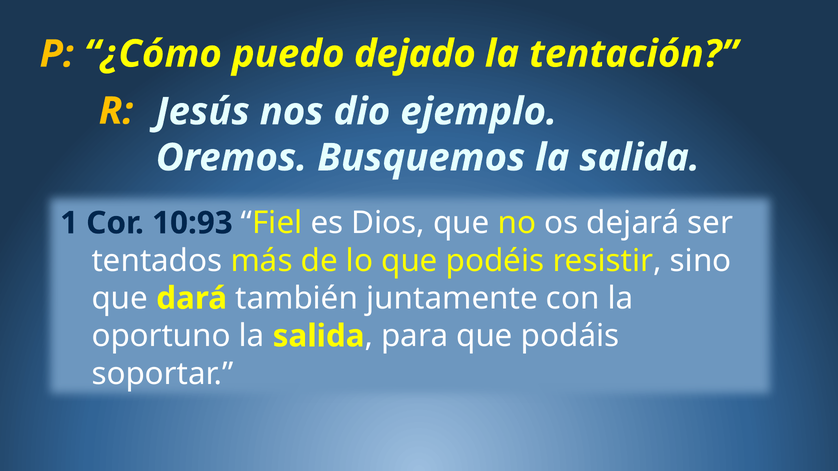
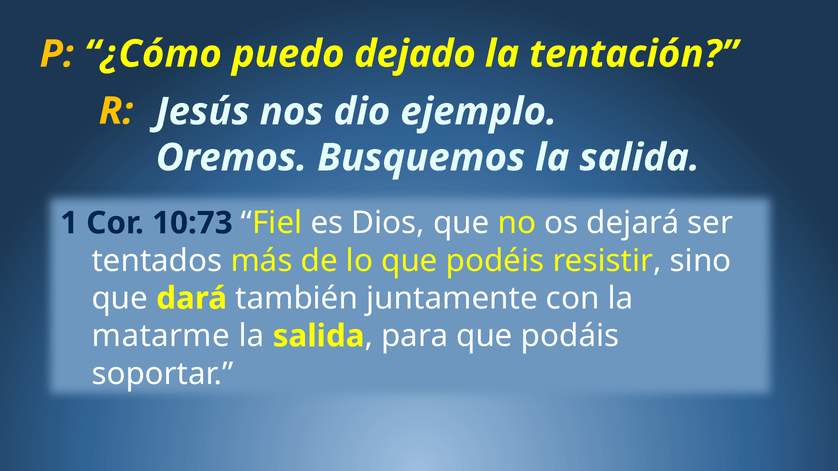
10:93: 10:93 -> 10:73 (192, 223)
oportuno: oportuno -> matarme (161, 336)
